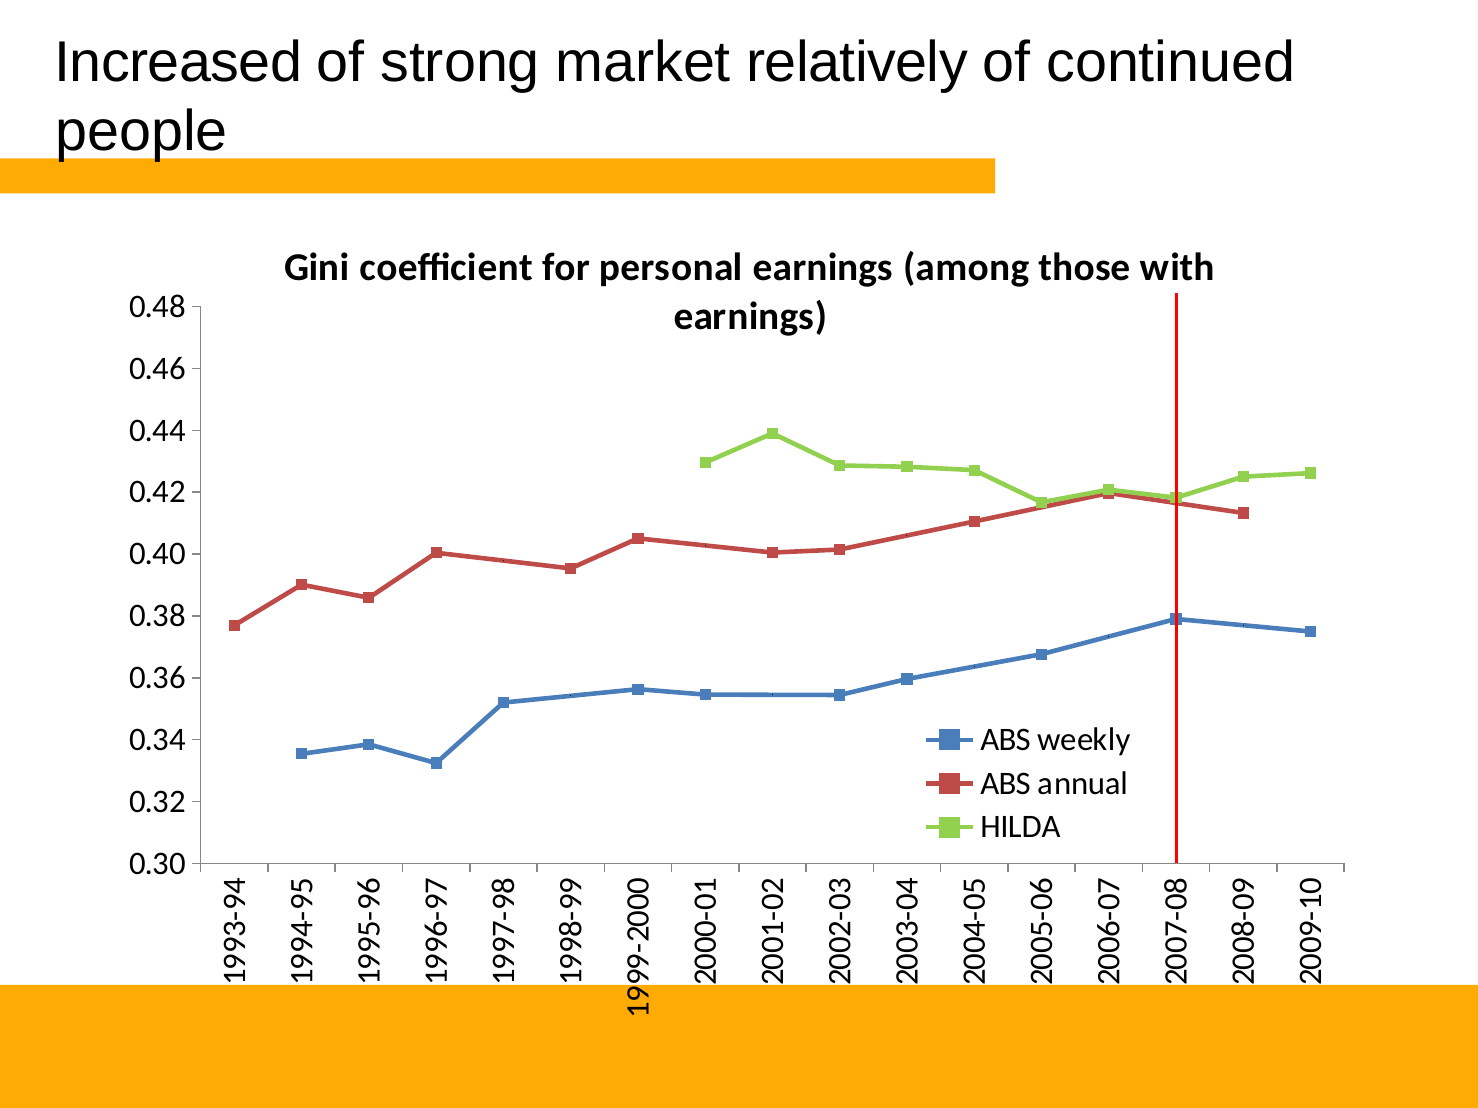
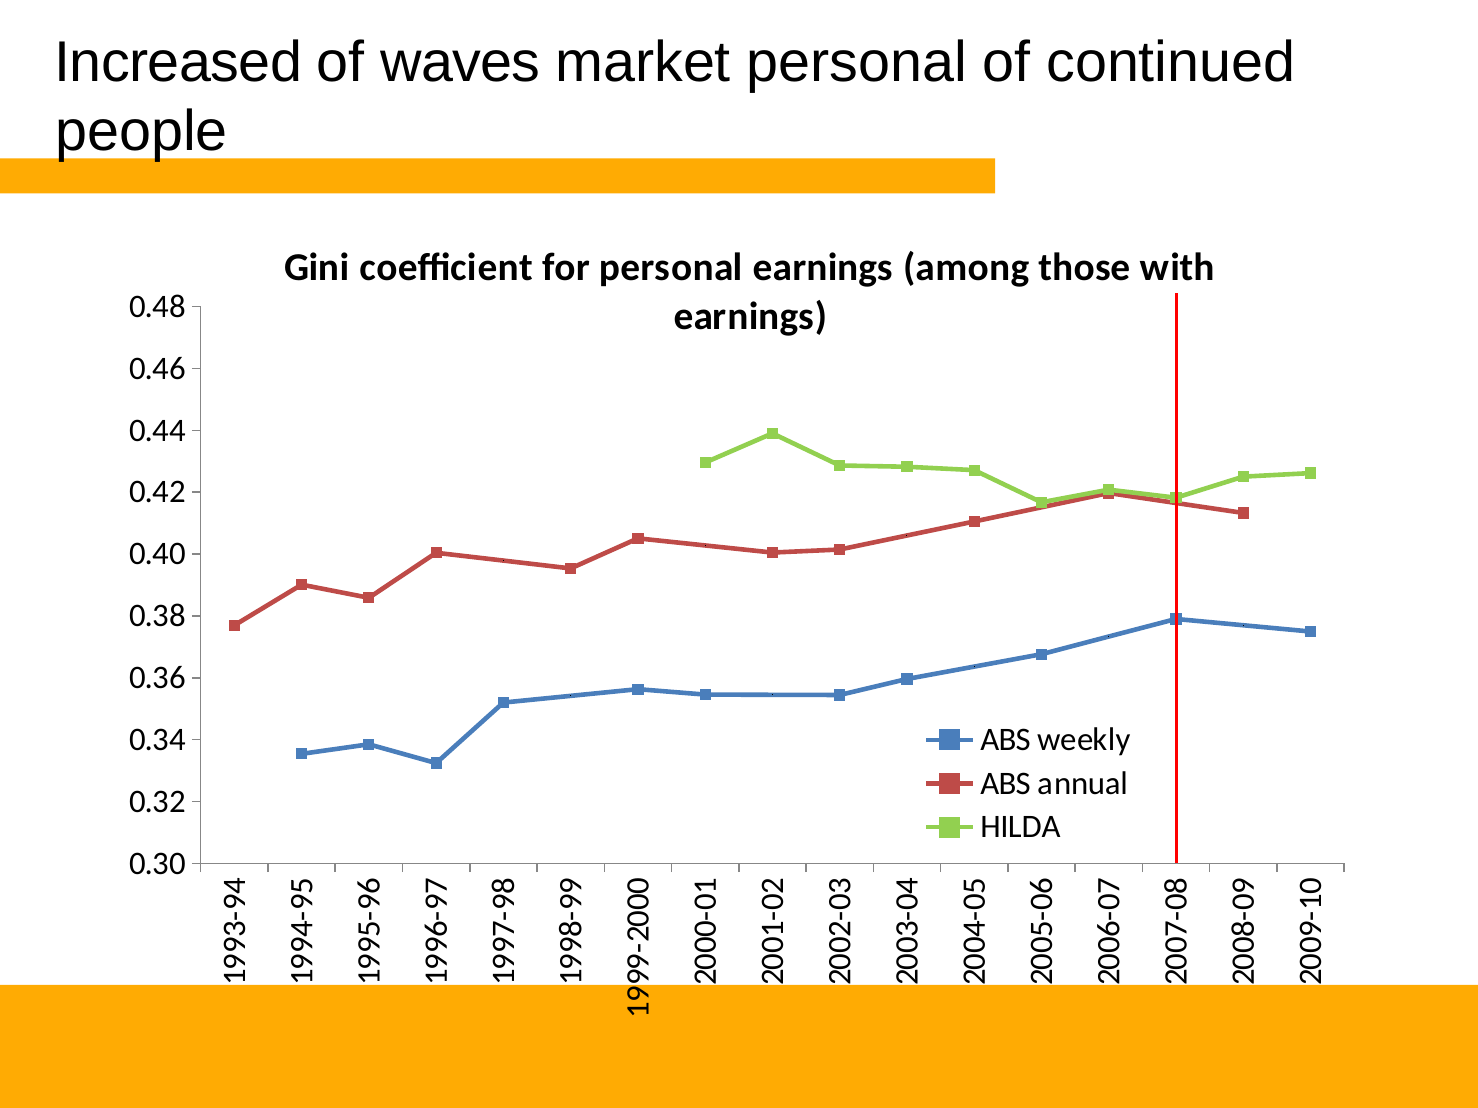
strong: strong -> waves (460, 63)
market relatively: relatively -> personal (857, 63)
